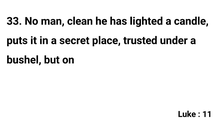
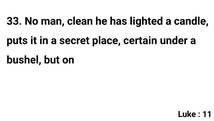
trusted: trusted -> certain (140, 40)
